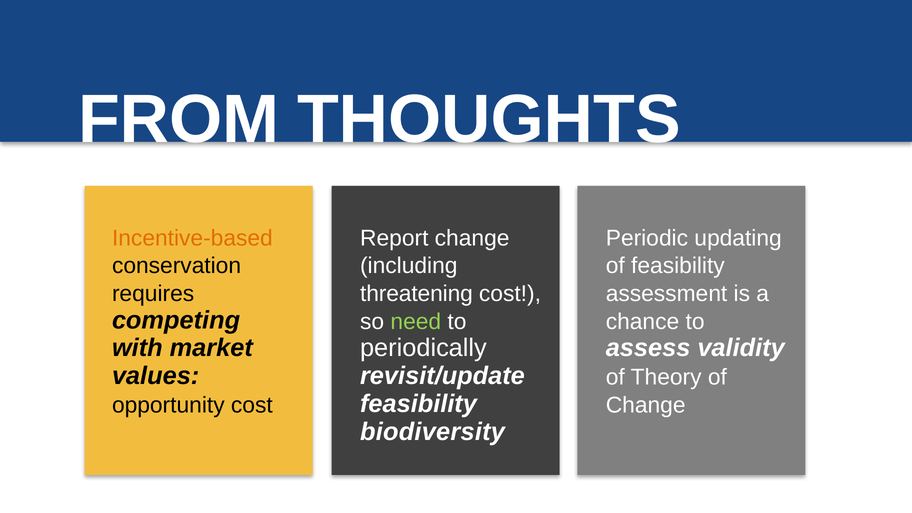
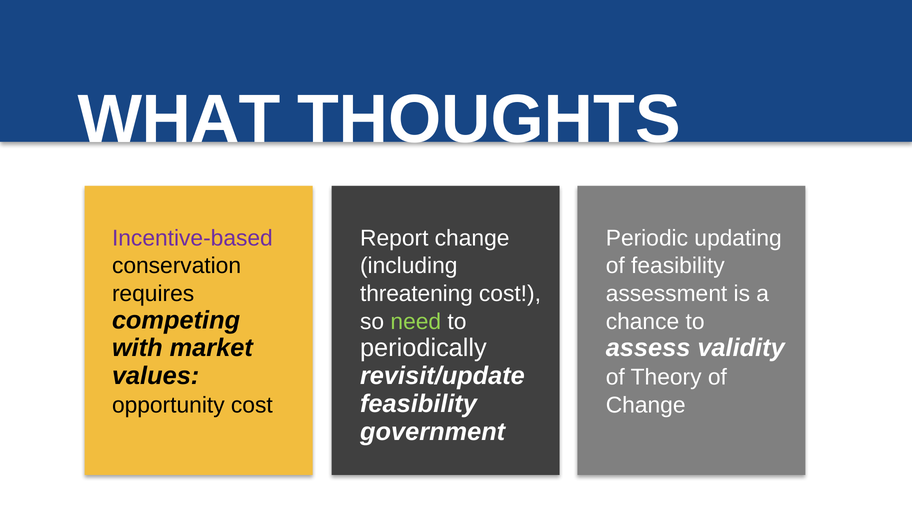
FROM: FROM -> WHAT (179, 120)
Incentive-based colour: orange -> purple (192, 238)
biodiversity: biodiversity -> government (433, 432)
